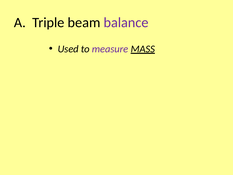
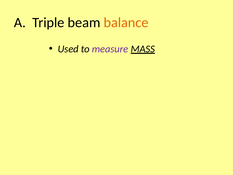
balance colour: purple -> orange (126, 23)
